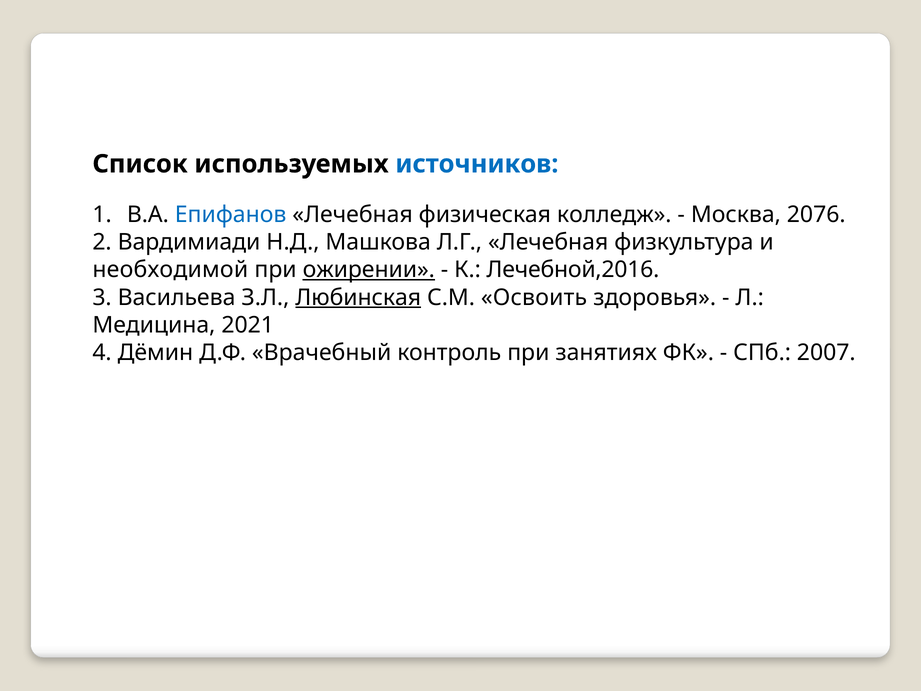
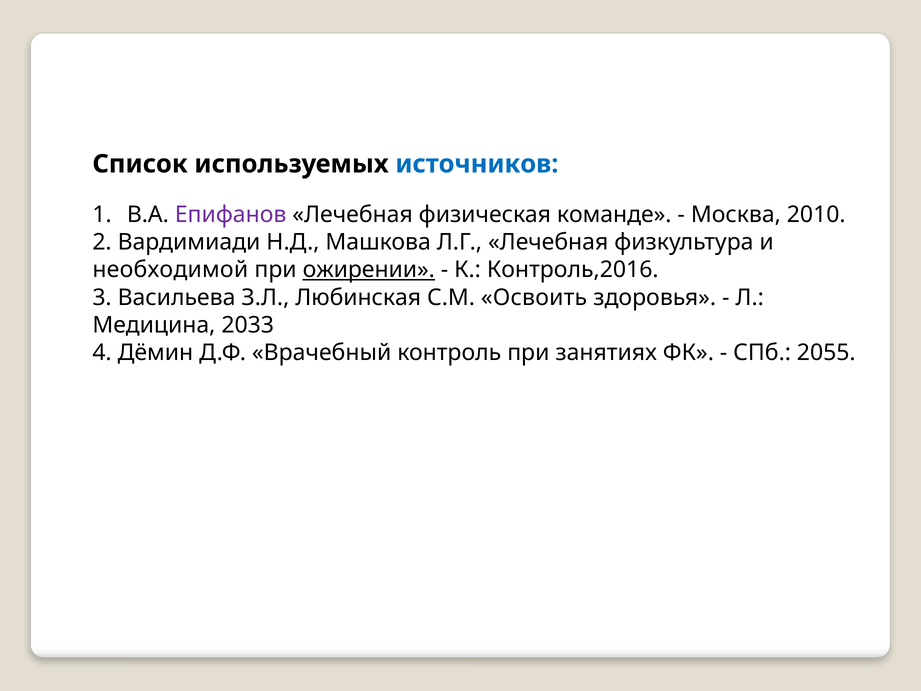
Епифанов colour: blue -> purple (231, 214)
колледж: колледж -> команде (614, 214)
2076: 2076 -> 2010 (816, 214)
Лечебной,2016: Лечебной,2016 -> Контроль,2016 (573, 270)
Любинская underline: present -> none (358, 297)
2021: 2021 -> 2033 (248, 325)
2007: 2007 -> 2055 (826, 353)
